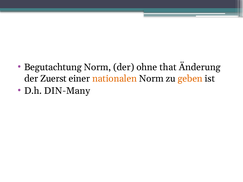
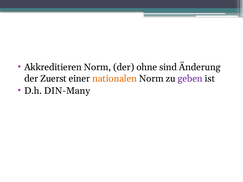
Begutachtung: Begutachtung -> Akkreditieren (53, 67)
that: that -> sind (168, 67)
geben colour: orange -> purple (190, 79)
